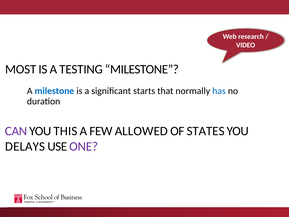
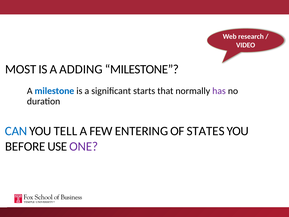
TESTING: TESTING -> ADDING (81, 69)
has colour: blue -> purple (219, 91)
CAN colour: purple -> blue (16, 131)
THIS: THIS -> TELL (65, 131)
ALLOWED: ALLOWED -> ENTERING (141, 131)
DELAYS: DELAYS -> BEFORE (25, 146)
